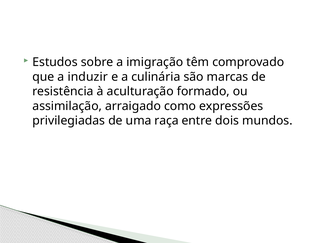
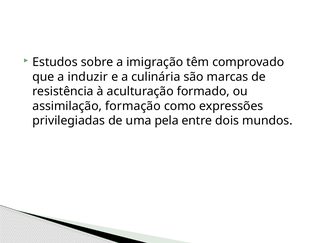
arraigado: arraigado -> formação (133, 106)
raça: raça -> pela (167, 121)
